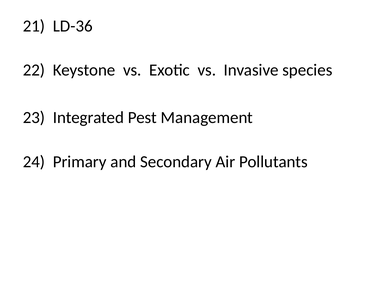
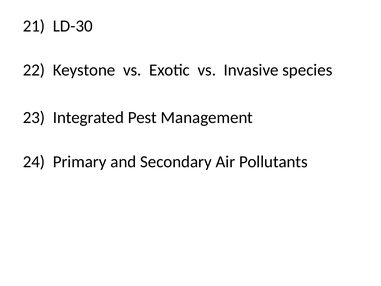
LD-36: LD-36 -> LD-30 (73, 26)
